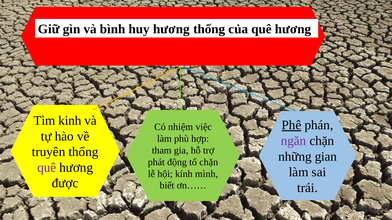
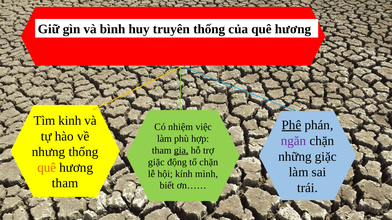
huy hương: hương -> truyên (171, 29)
gia underline: none -> present (181, 151)
truyên: truyên -> nhưng (49, 152)
những gian: gian -> giặc (326, 157)
phát: phát -> giặc (156, 162)
quê colour: purple -> orange (47, 168)
được: được -> tham (65, 184)
